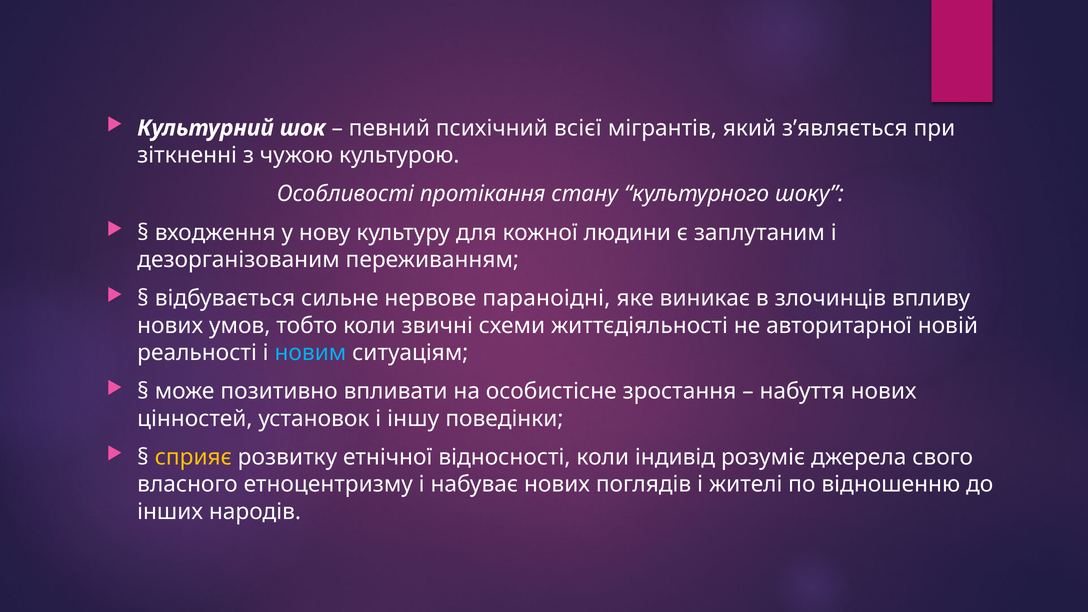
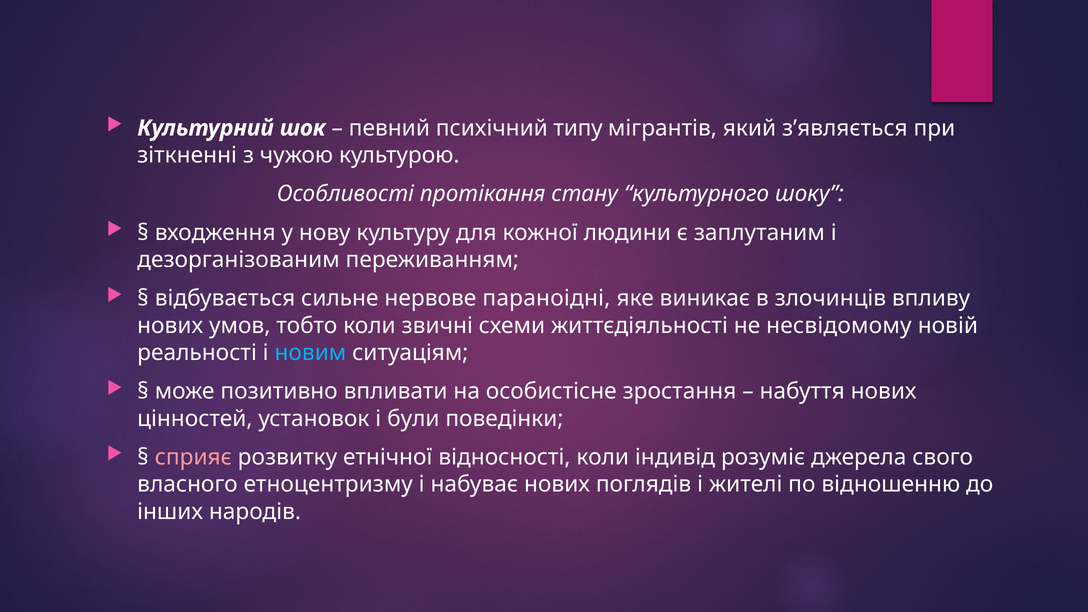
всієї: всієї -> типу (578, 128)
авторитарної: авторитарної -> несвідомому (839, 326)
іншу: іншу -> були (413, 419)
сприяє colour: yellow -> pink (193, 457)
